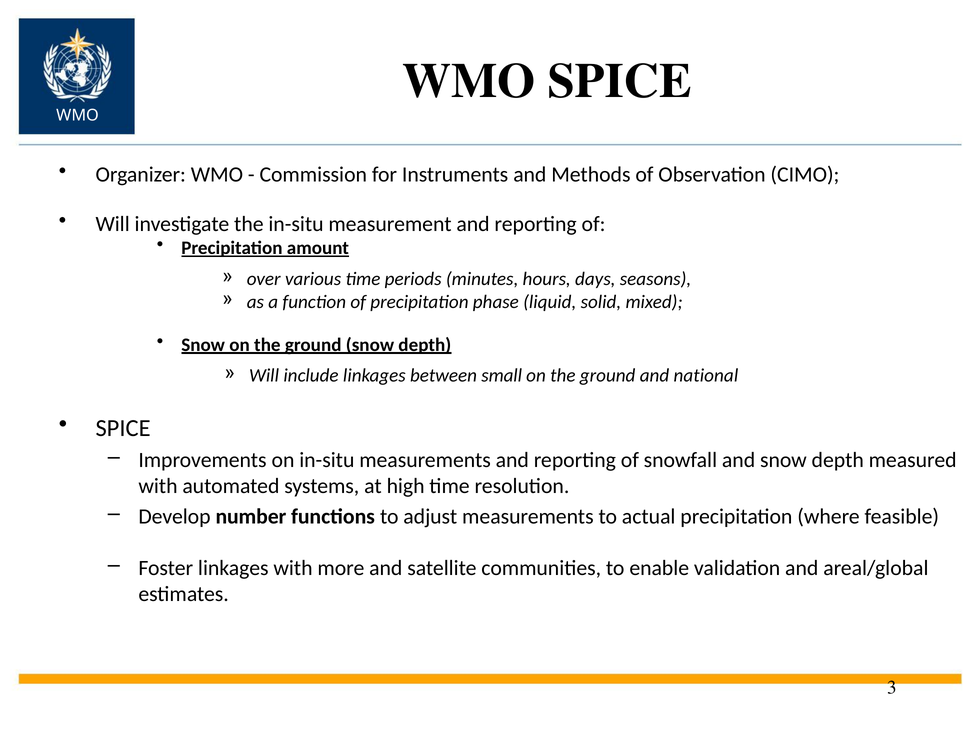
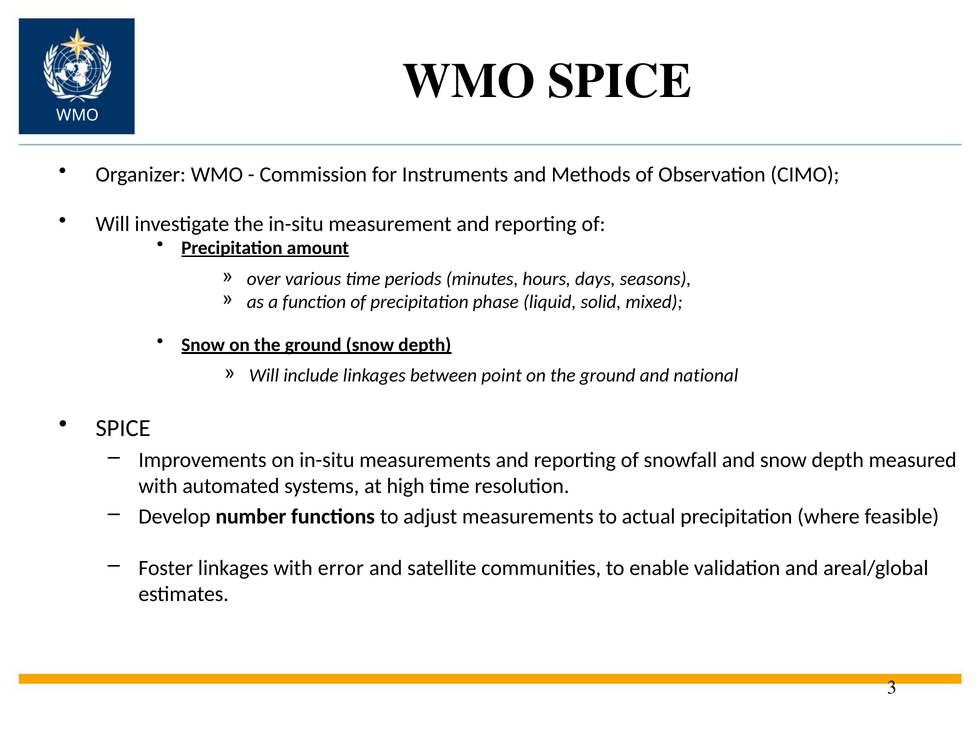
small: small -> point (502, 376)
more: more -> error (341, 568)
